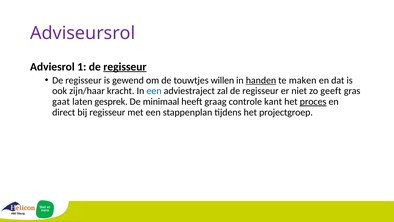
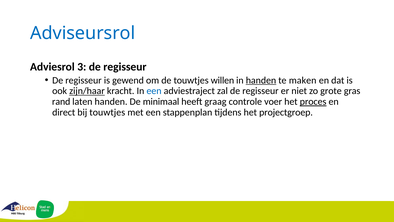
Adviseursrol colour: purple -> blue (83, 33)
1: 1 -> 3 (82, 67)
regisseur underline: present -> none (125, 67)
zijn/haar underline: none -> present (87, 91)
geeft: geeft -> grote (331, 91)
gaat: gaat -> rand (61, 101)
laten gesprek: gesprek -> handen (111, 101)
kant: kant -> voer (273, 101)
bij regisseur: regisseur -> touwtjes (107, 112)
